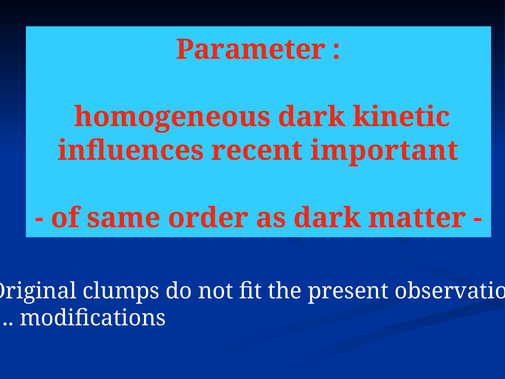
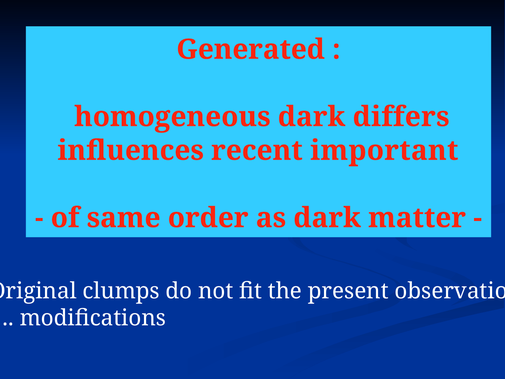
Parameter: Parameter -> Generated (251, 49)
kinetic: kinetic -> differs (401, 117)
